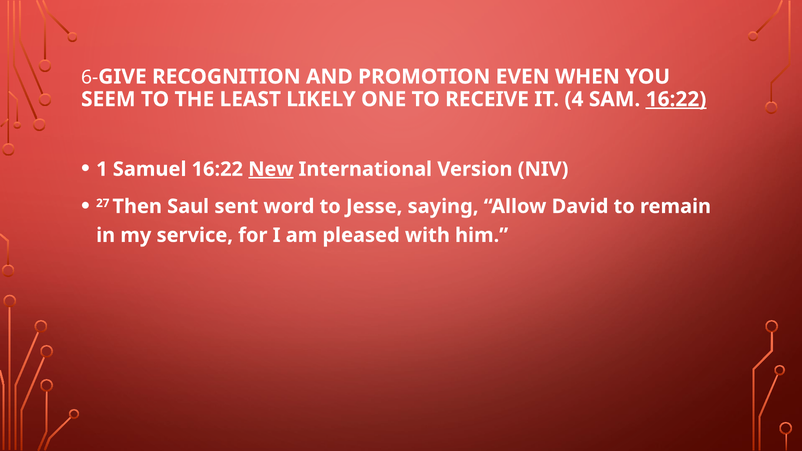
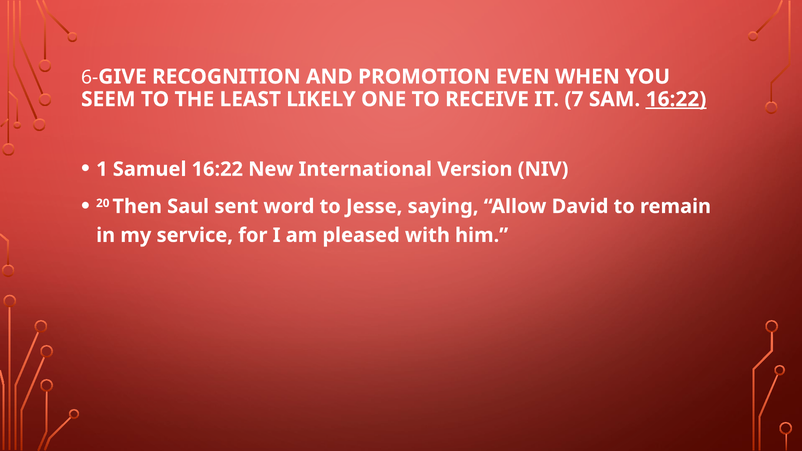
4: 4 -> 7 (574, 99)
New underline: present -> none (271, 169)
27: 27 -> 20 (103, 203)
